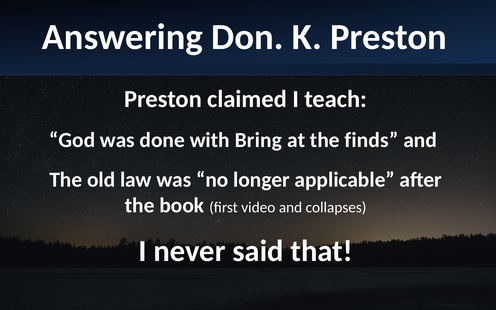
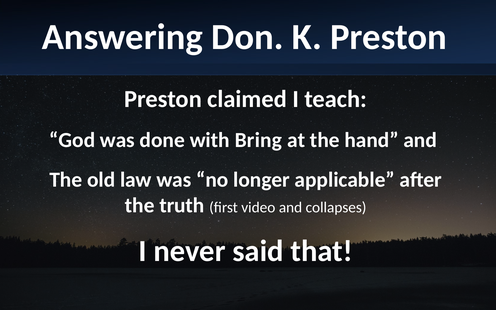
finds: finds -> hand (372, 140)
book: book -> truth (182, 205)
